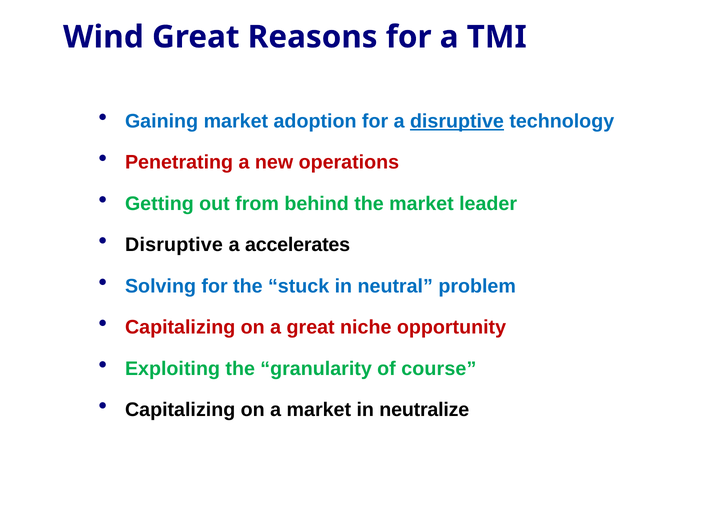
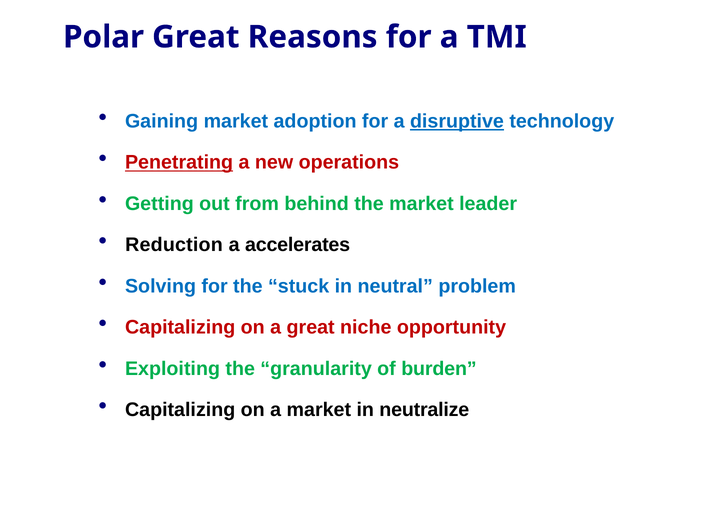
Wind: Wind -> Polar (104, 37)
Penetrating underline: none -> present (179, 163)
Disruptive: Disruptive -> Reduction (174, 245)
course: course -> burden (439, 369)
